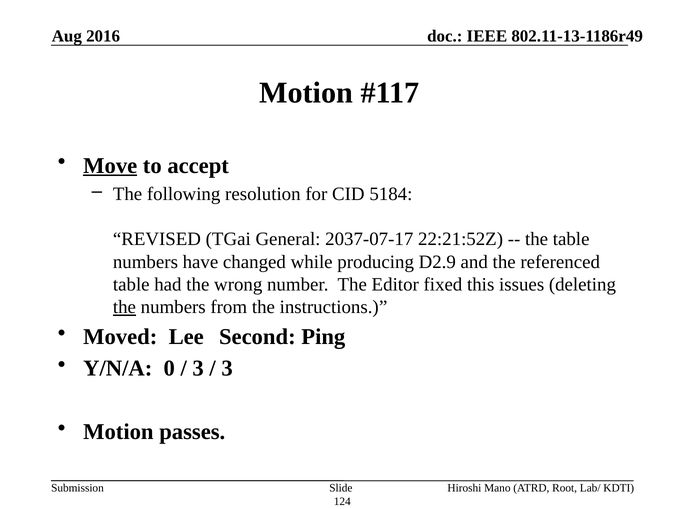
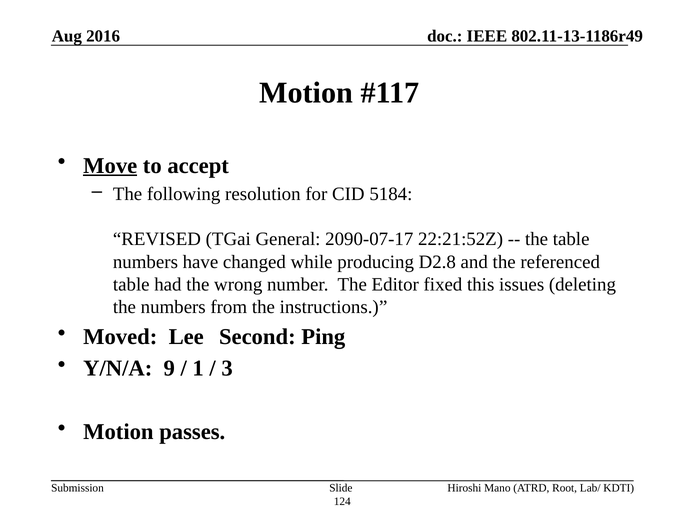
2037-07-17: 2037-07-17 -> 2090-07-17 (369, 239)
D2.9: D2.9 -> D2.8 (437, 262)
the underline: present -> none (124, 307)
0: 0 -> 9 (169, 369)
3: 3 -> 1 (198, 369)
